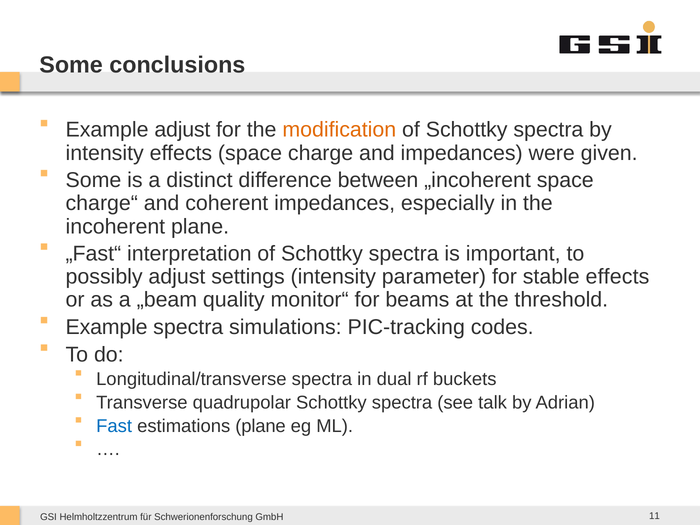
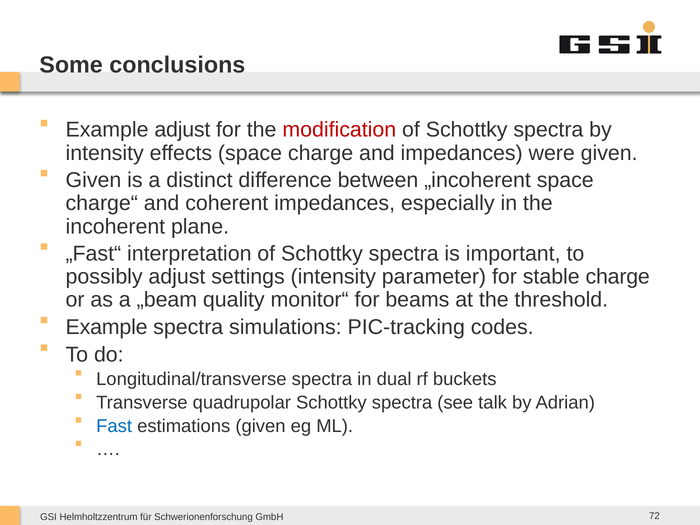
modification colour: orange -> red (339, 130)
Some: Some -> Given (93, 180)
stable effects: effects -> charge (618, 277)
estimations plane: plane -> given (260, 426)
11: 11 -> 72 (654, 516)
